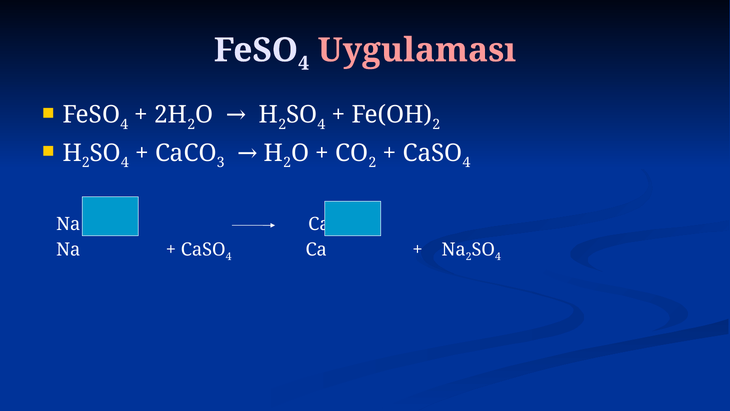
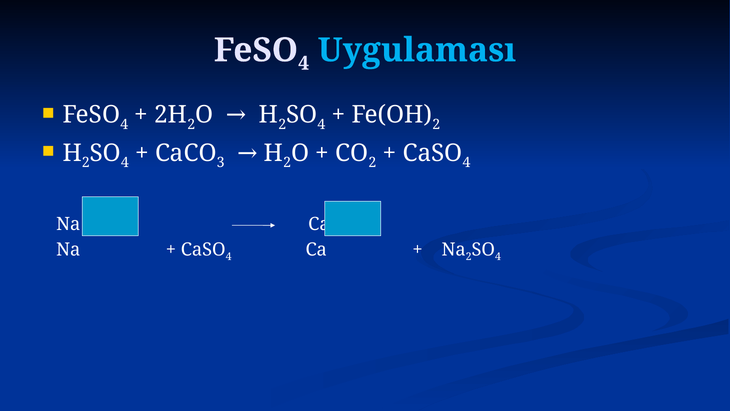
Uygulaması colour: pink -> light blue (417, 50)
